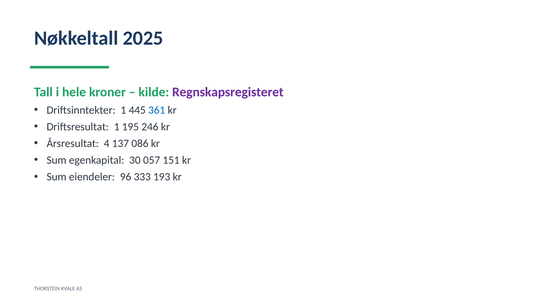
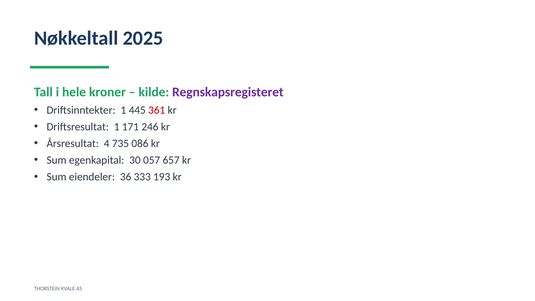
361 colour: blue -> red (157, 110)
195: 195 -> 171 (130, 127)
137: 137 -> 735 (120, 143)
151: 151 -> 657 (171, 160)
96: 96 -> 36 (126, 177)
